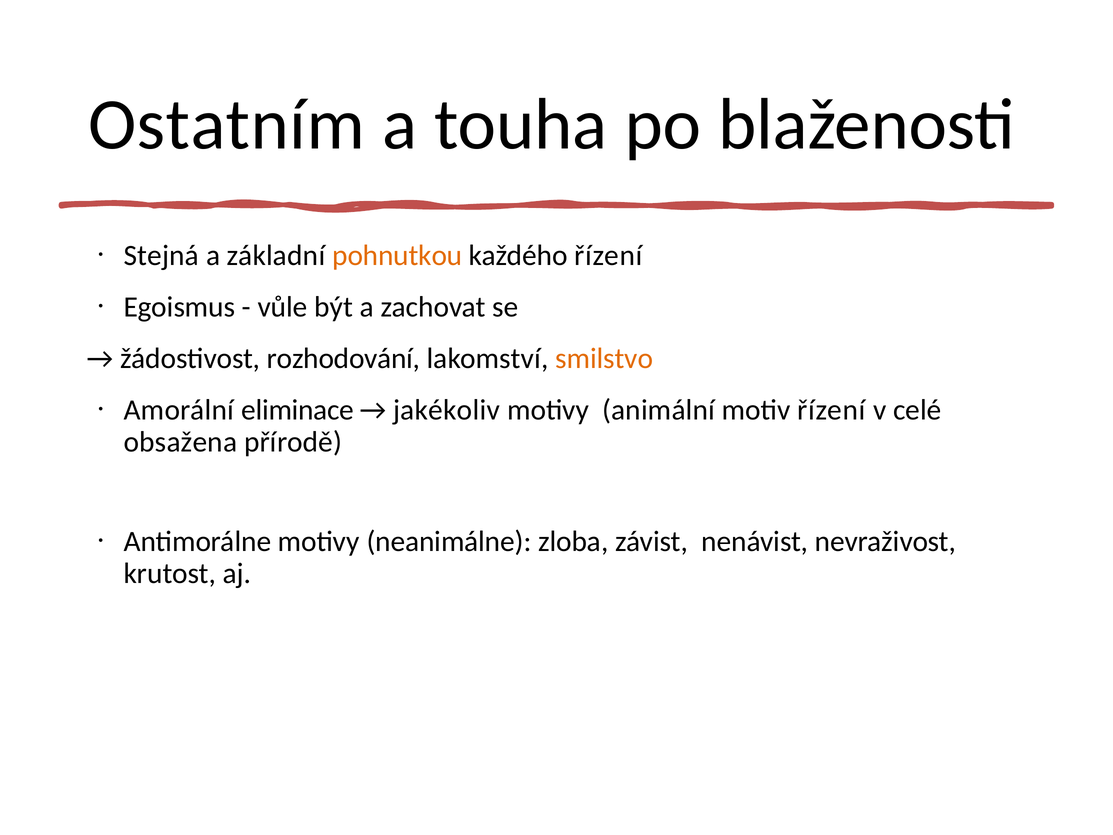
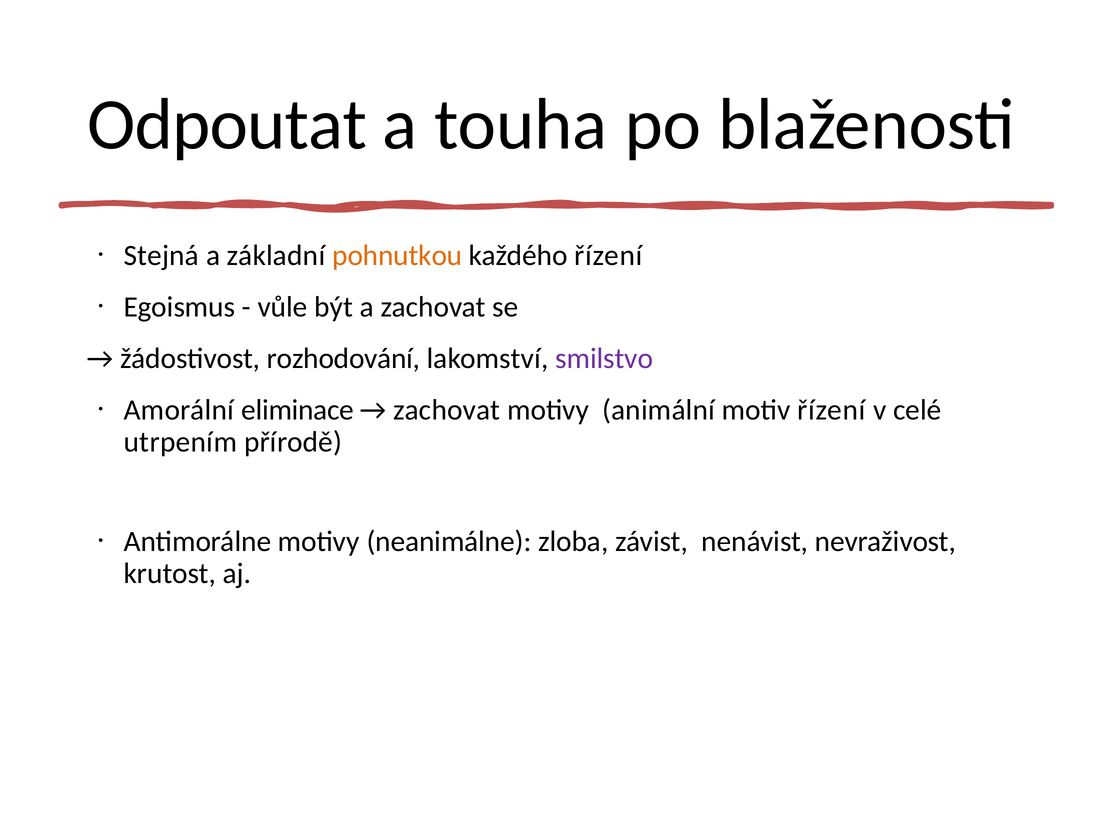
Ostatním: Ostatním -> Odpoutat (227, 125)
smilstvo colour: orange -> purple (604, 359)
jakékoliv: jakékoliv -> zachovat (447, 410)
obsažena: obsažena -> utrpením (180, 442)
